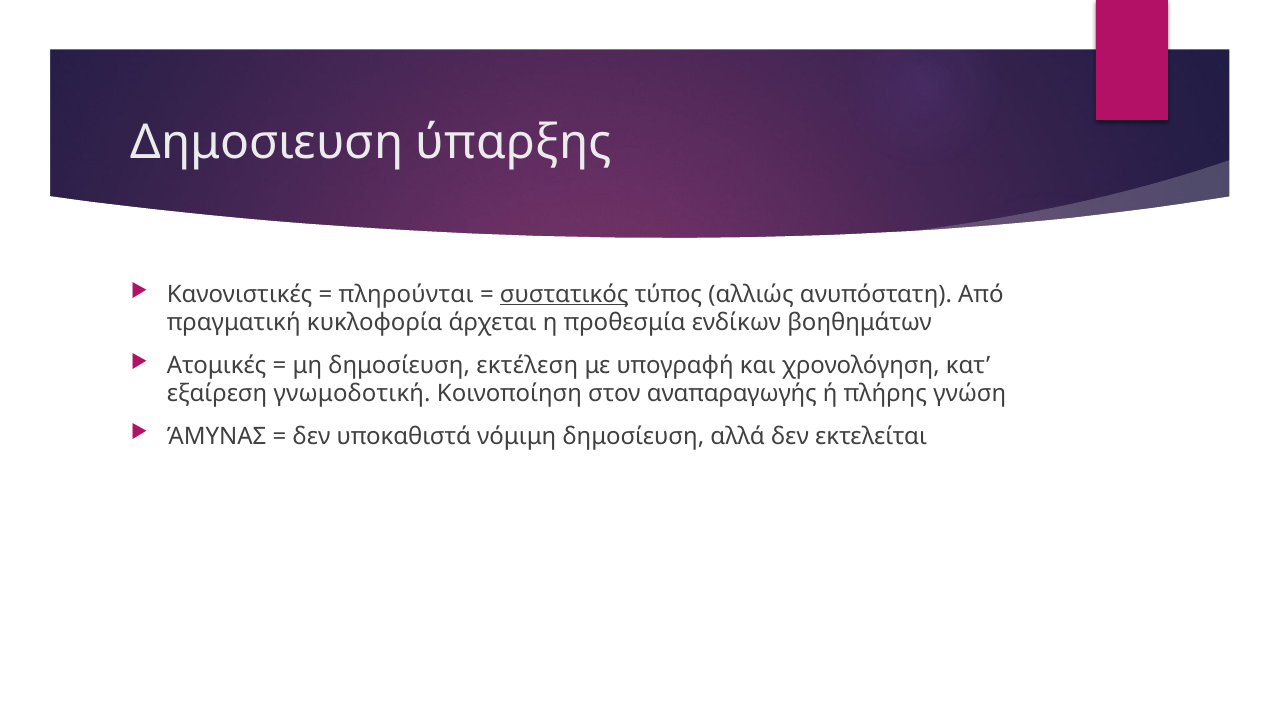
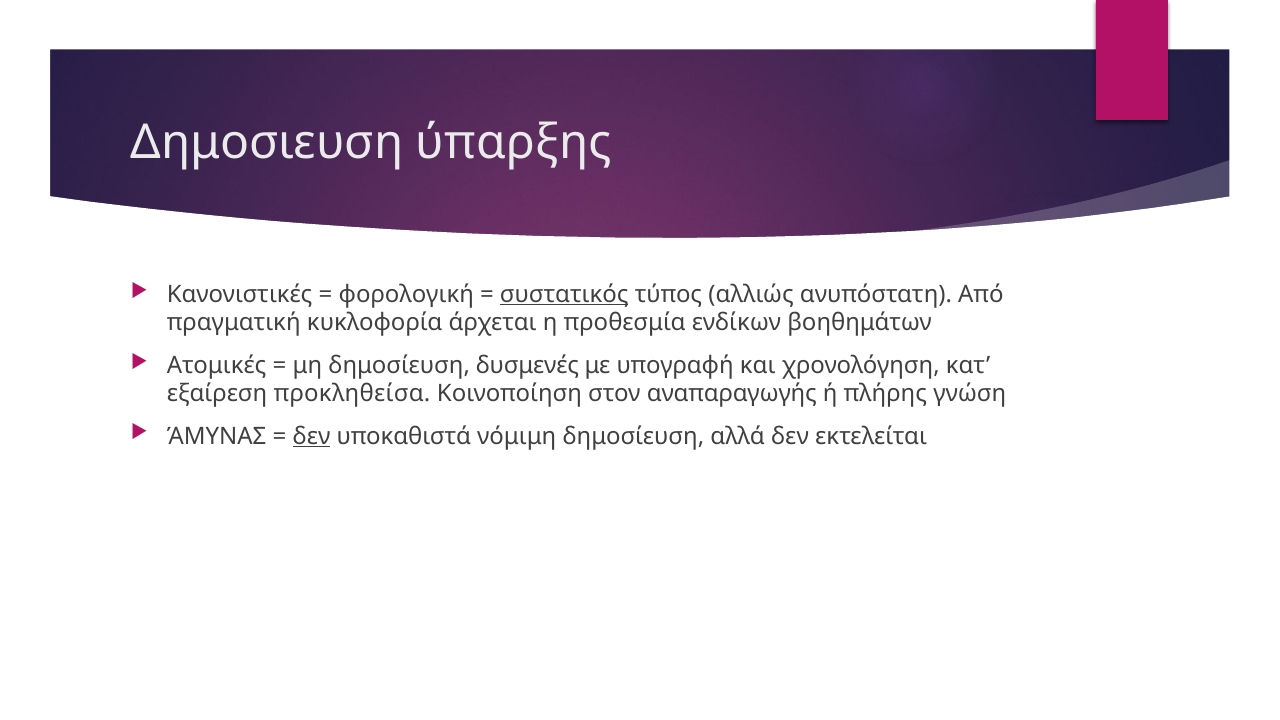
πληρούνται: πληρούνται -> φορολογική (406, 294)
εκτέλεση: εκτέλεση -> δυσμενές (527, 365)
γνωμοδοτική: γνωμοδοτική -> προκληθείσα (352, 394)
δεν underline: none -> present (312, 436)
